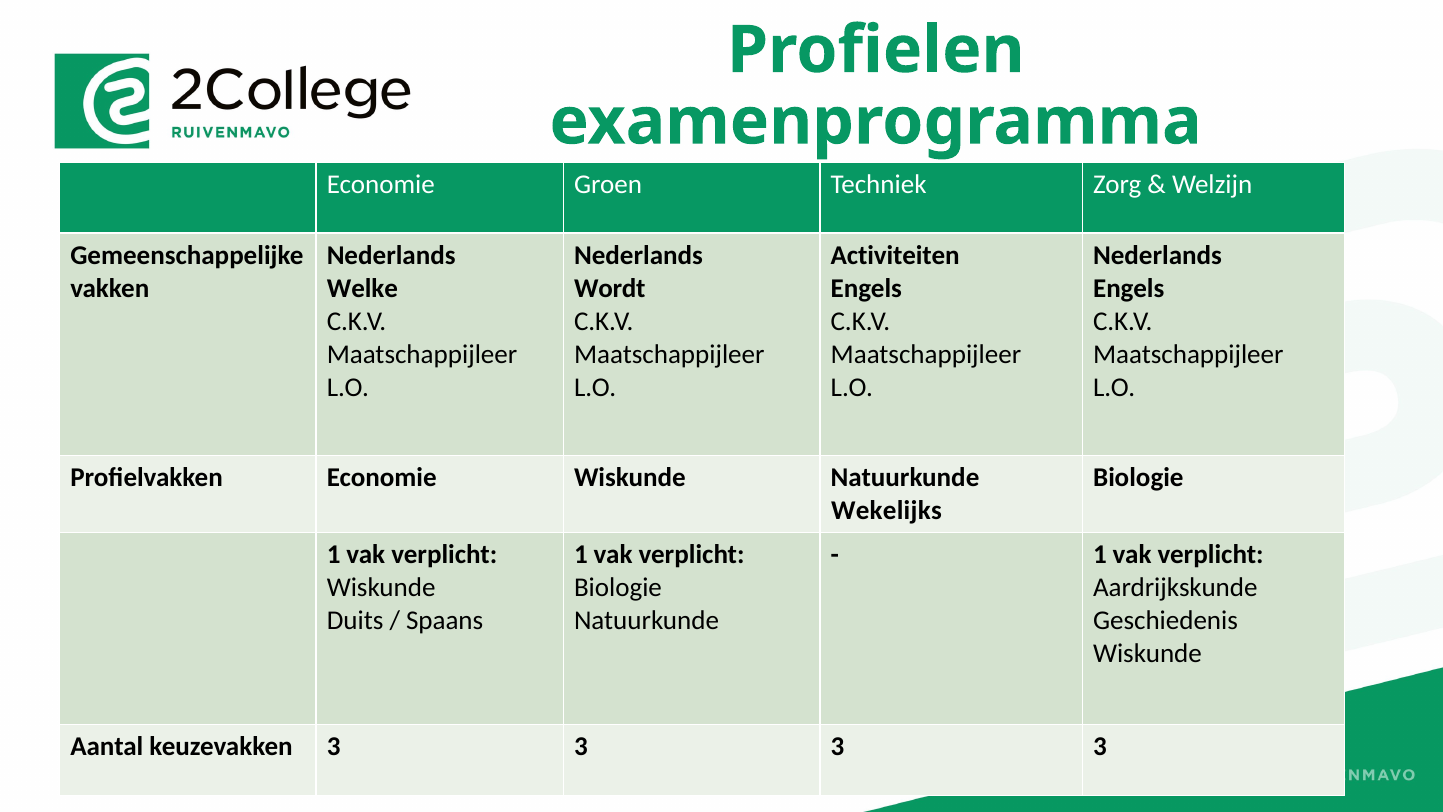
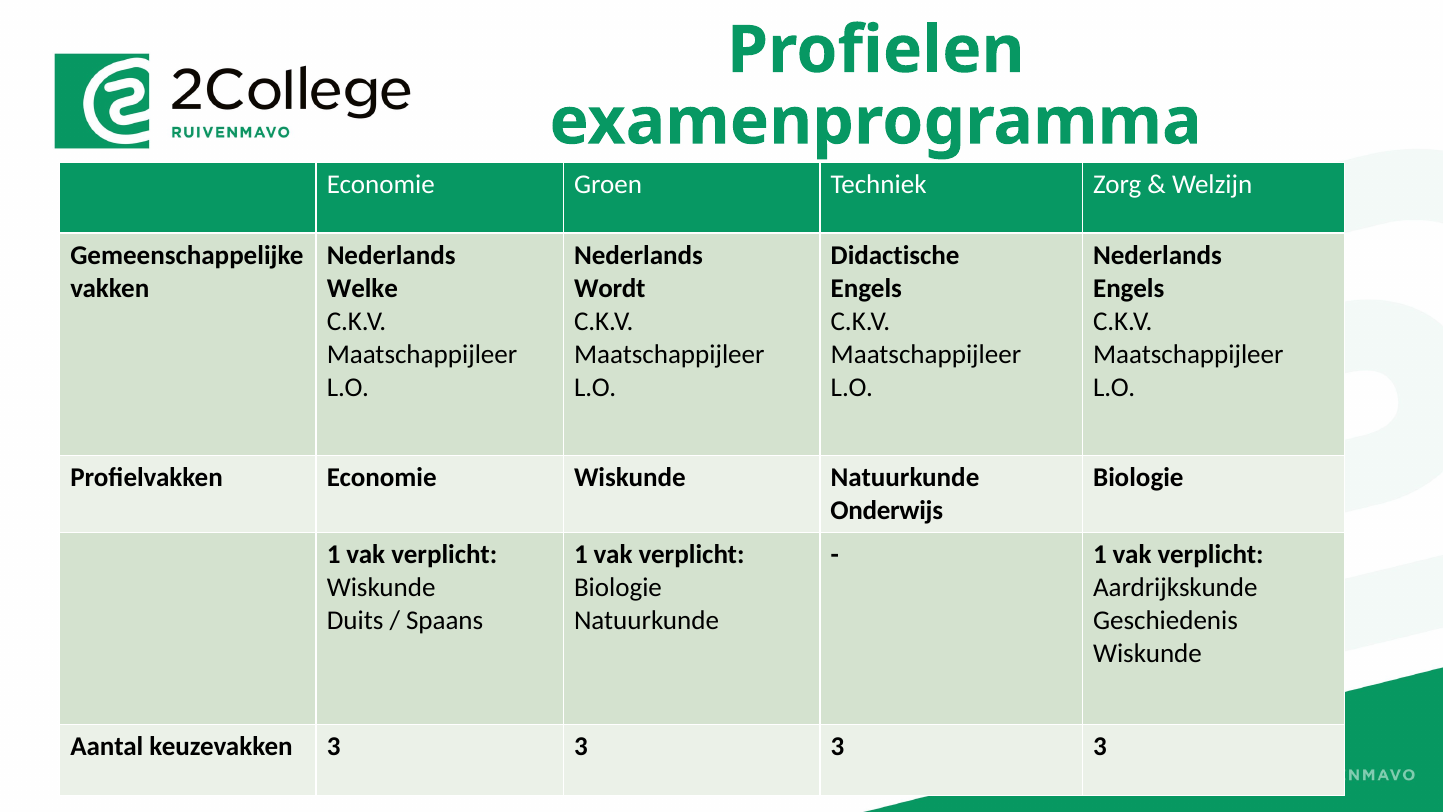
Activiteiten: Activiteiten -> Didactische (895, 255)
Wekelijks: Wekelijks -> Onderwijs (887, 511)
